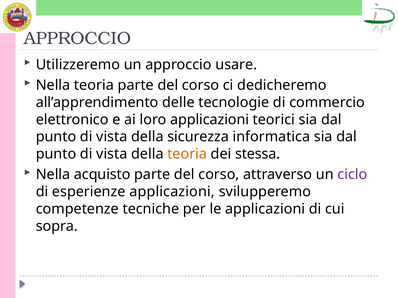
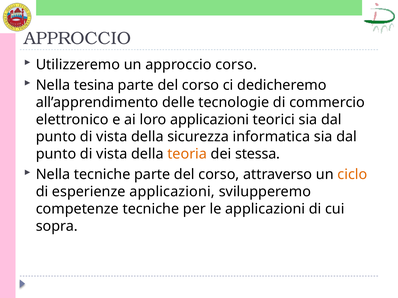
approccio usare: usare -> corso (236, 65)
Nella teoria: teoria -> tesina (94, 85)
Nella acquisto: acquisto -> tecniche (102, 175)
ciclo colour: purple -> orange (352, 175)
